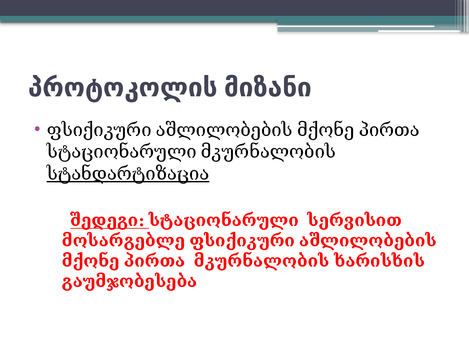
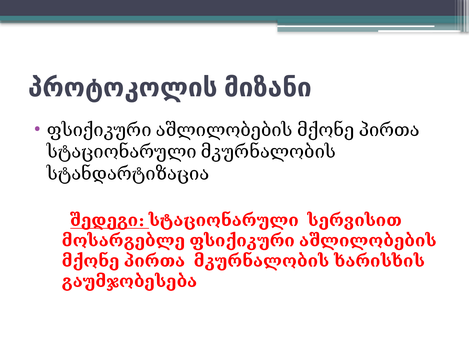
სტანდარტიზაცია underline: present -> none (128, 174)
